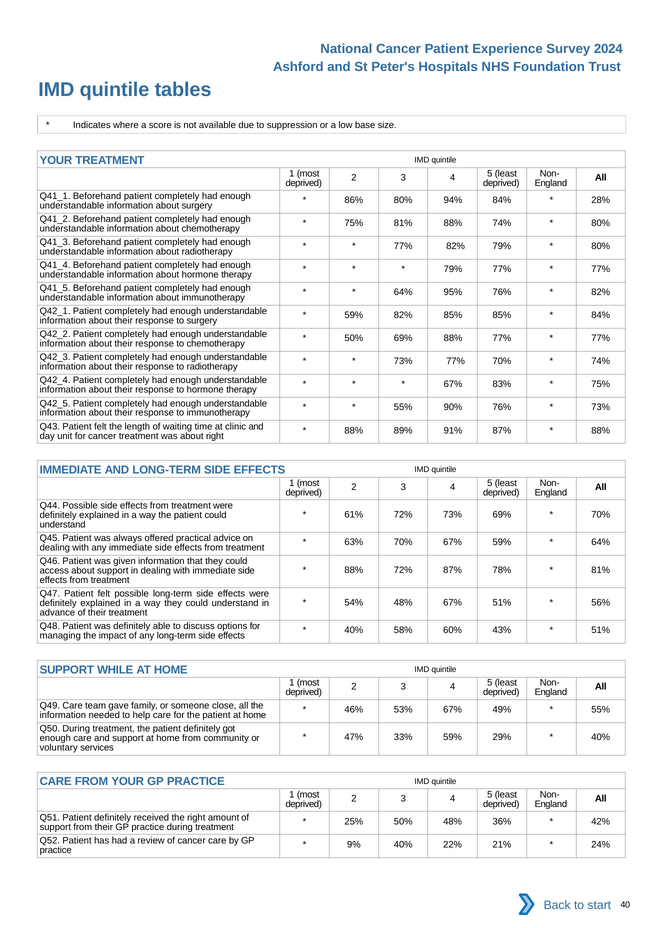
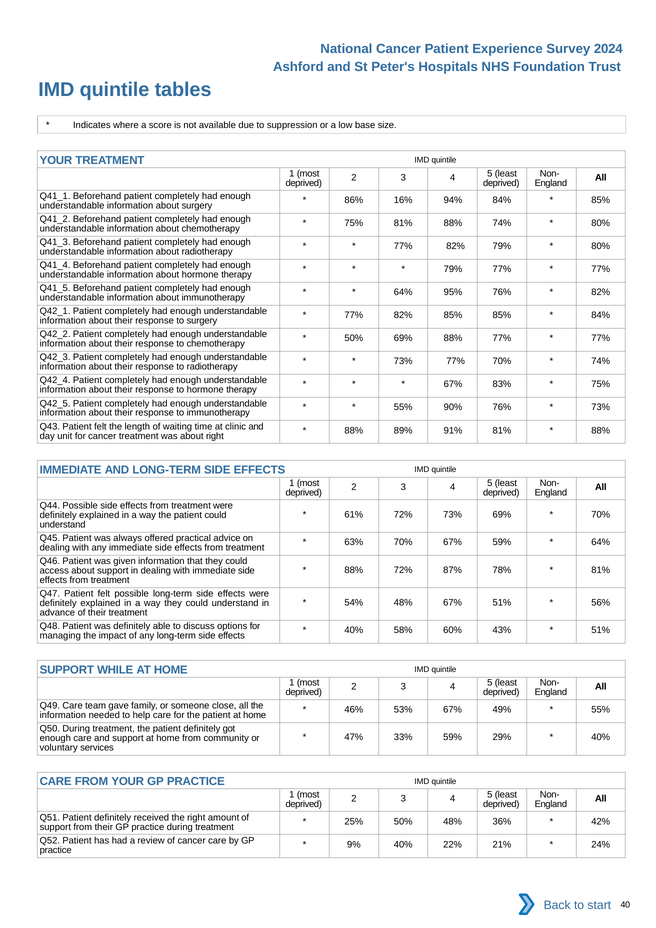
86% 80%: 80% -> 16% (403, 200)
28%: 28% -> 85% (601, 200)
59%: 59% -> 77% (354, 315)
91% 87%: 87% -> 81% (502, 431)
